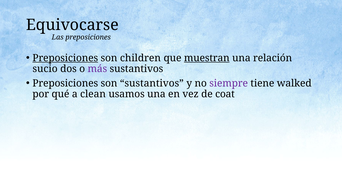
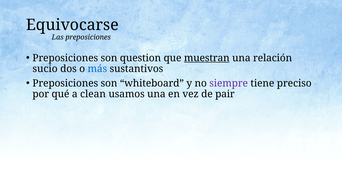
Preposiciones underline: present -> none (65, 58)
children: children -> question (140, 58)
más colour: purple -> blue (97, 69)
son sustantivos: sustantivos -> whiteboard (152, 83)
walked: walked -> preciso (294, 83)
coat: coat -> pair (225, 94)
